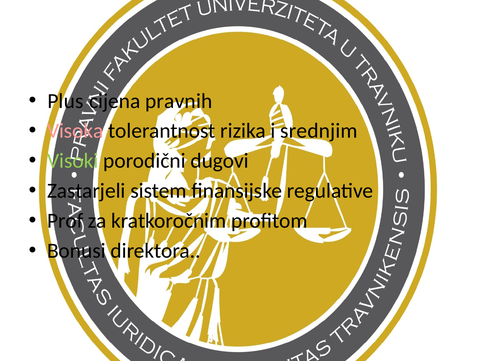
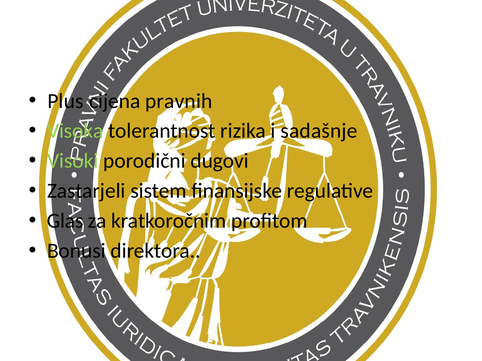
Visoka colour: pink -> light green (75, 131)
srednjim: srednjim -> sadašnje (319, 131)
Prof: Prof -> Glas (65, 221)
